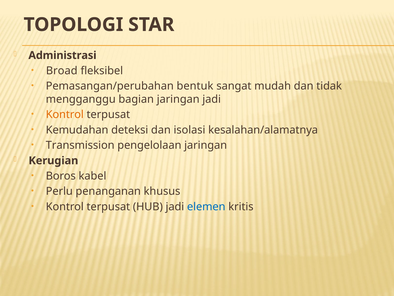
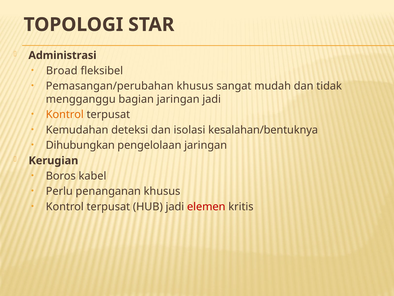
Pemasangan/perubahan bentuk: bentuk -> khusus (195, 86)
kesalahan/alamatnya: kesalahan/alamatnya -> kesalahan/bentuknya (263, 130)
Transmission: Transmission -> Dihubungkan (80, 145)
elemen colour: blue -> red (206, 206)
